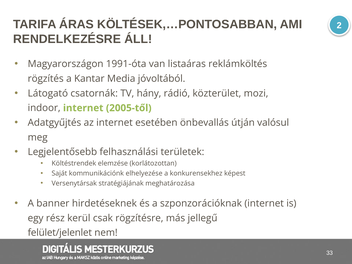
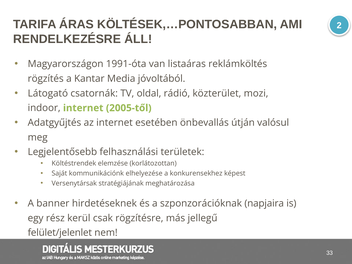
hány: hány -> oldal (149, 93)
szponzorációknak internet: internet -> napjaira (264, 203)
